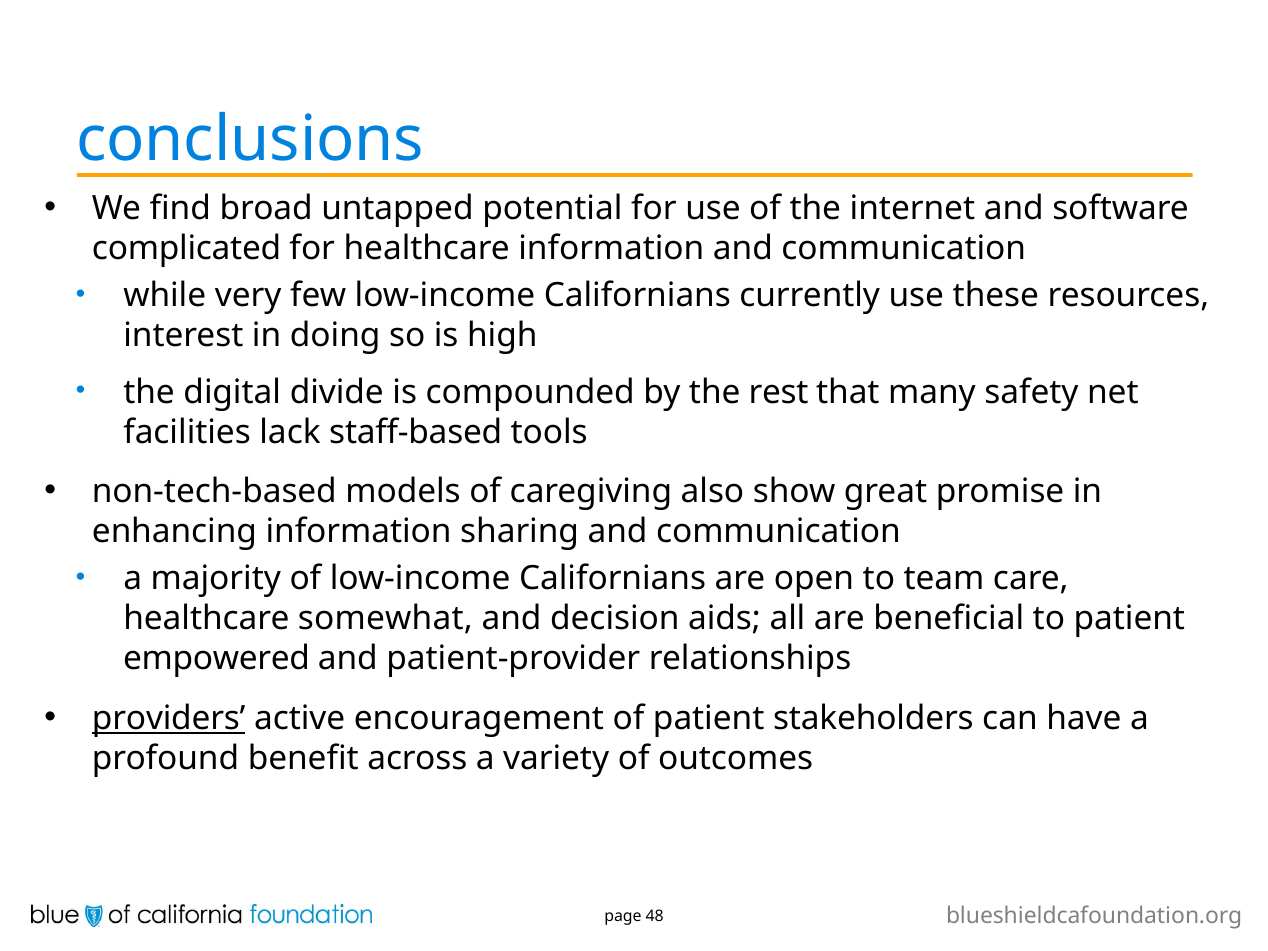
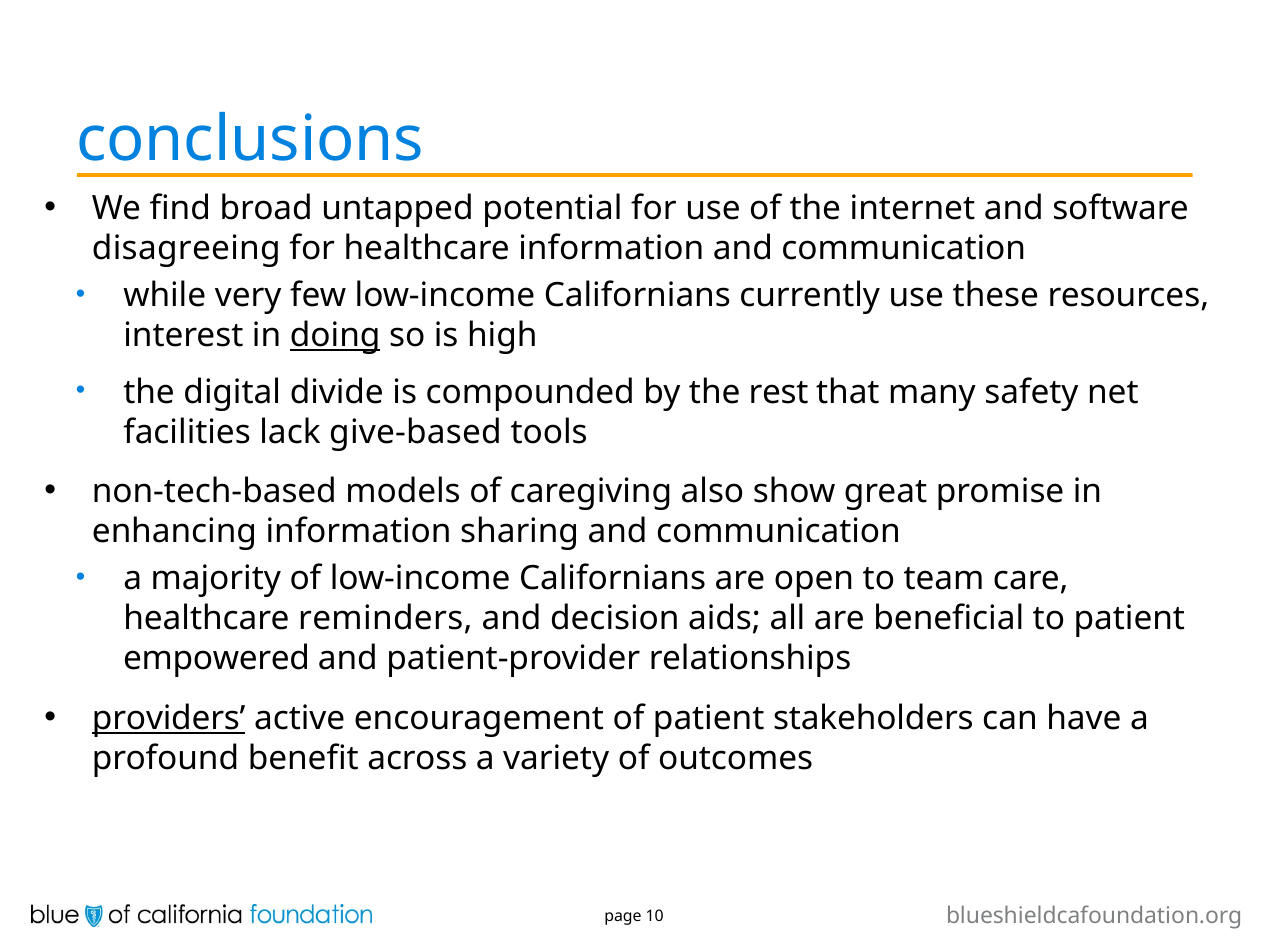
complicated: complicated -> disagreeing (186, 249)
doing underline: none -> present (335, 335)
staff-based: staff-based -> give-based (416, 432)
somewhat: somewhat -> reminders (385, 619)
48: 48 -> 10 (655, 916)
